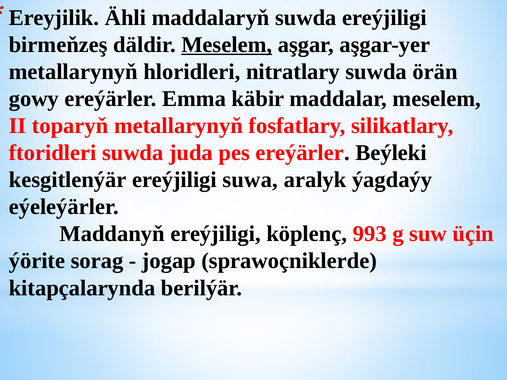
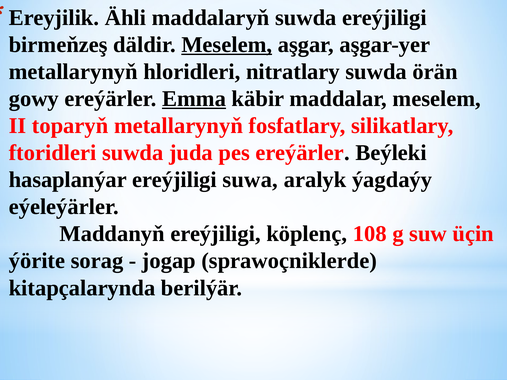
Emma underline: none -> present (194, 99)
kesgitlenýär: kesgitlenýär -> hasaplanýar (68, 180)
993: 993 -> 108 (370, 234)
